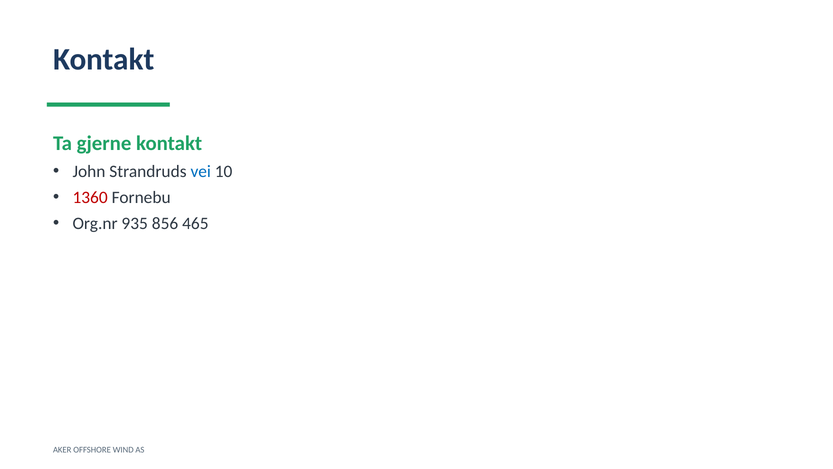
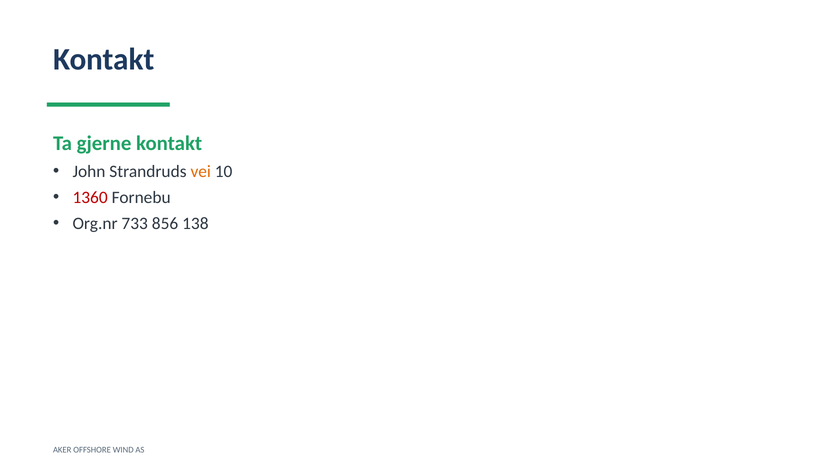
vei colour: blue -> orange (201, 171)
935: 935 -> 733 (135, 223)
465: 465 -> 138 (195, 223)
